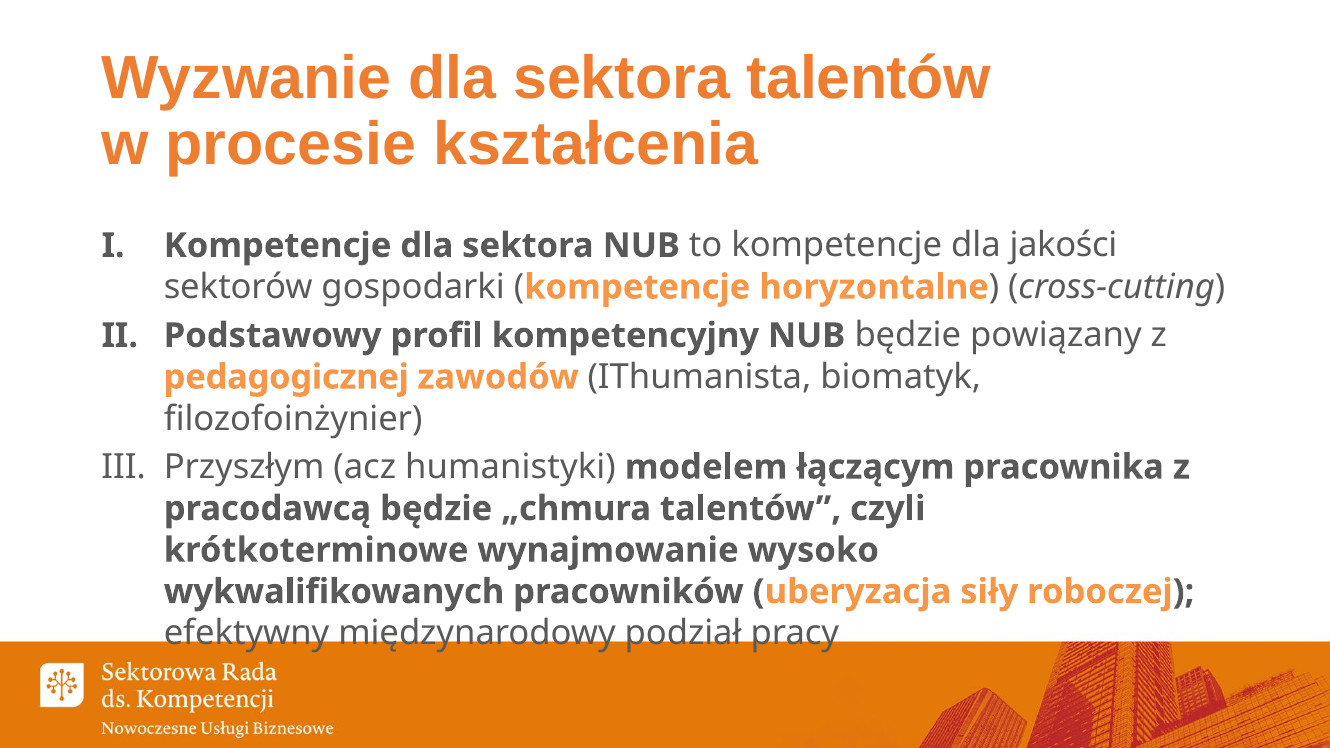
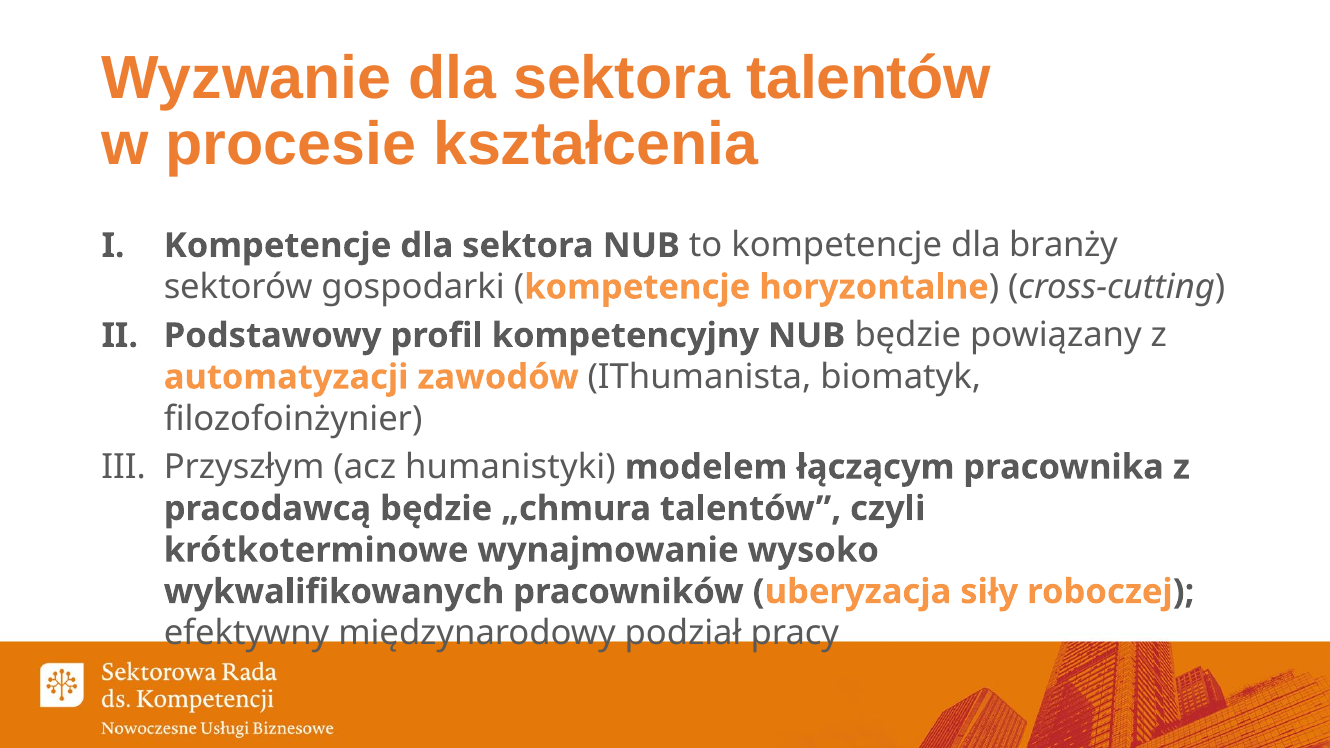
jakości: jakości -> branży (1063, 246)
pedagogicznej: pedagogicznej -> automatyzacji (286, 377)
